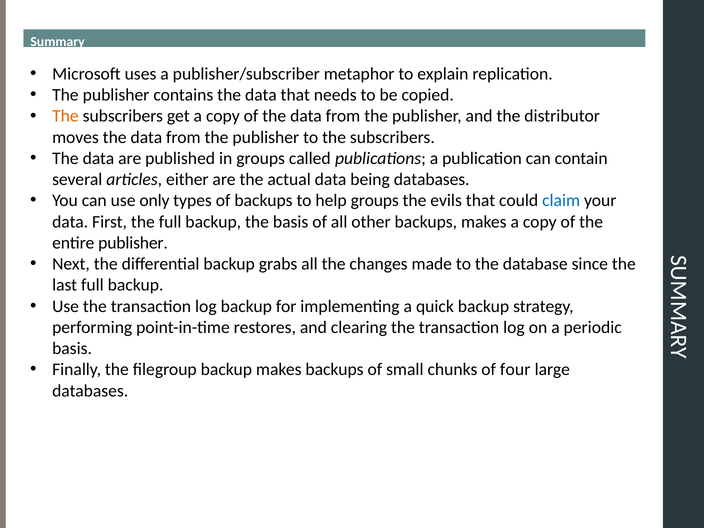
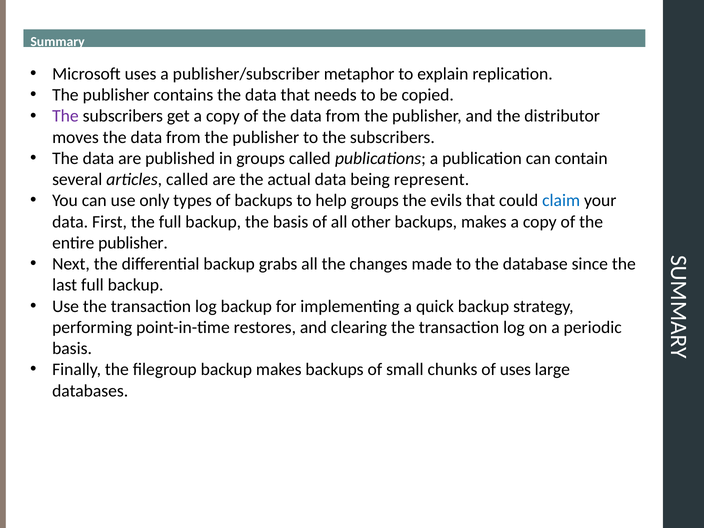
The colour: orange -> purple (65, 116)
articles either: either -> called (187, 180)
being databases: databases -> represent (432, 180)
of four: four -> uses (515, 370)
